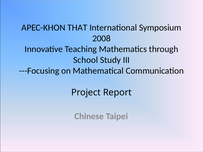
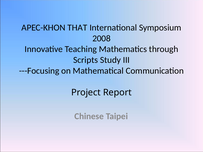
School: School -> Scripts (86, 60)
